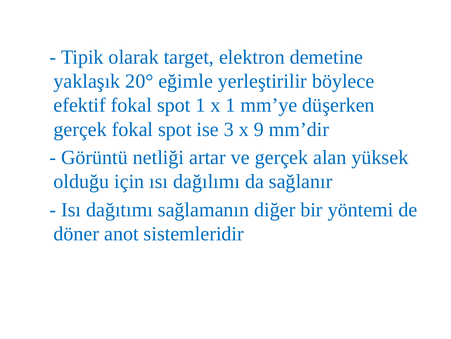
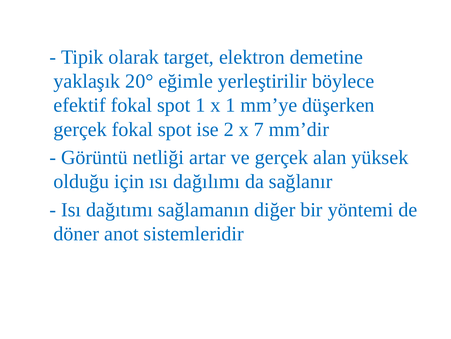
3: 3 -> 2 (229, 129)
9: 9 -> 7 (259, 129)
